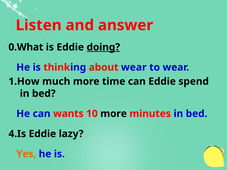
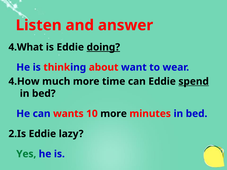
0.What: 0.What -> 4.What (26, 47)
about wear: wear -> want (134, 67)
1.How: 1.How -> 4.How (24, 82)
spend underline: none -> present (194, 82)
4.Is: 4.Is -> 2.Is (17, 134)
Yes colour: orange -> green (26, 154)
